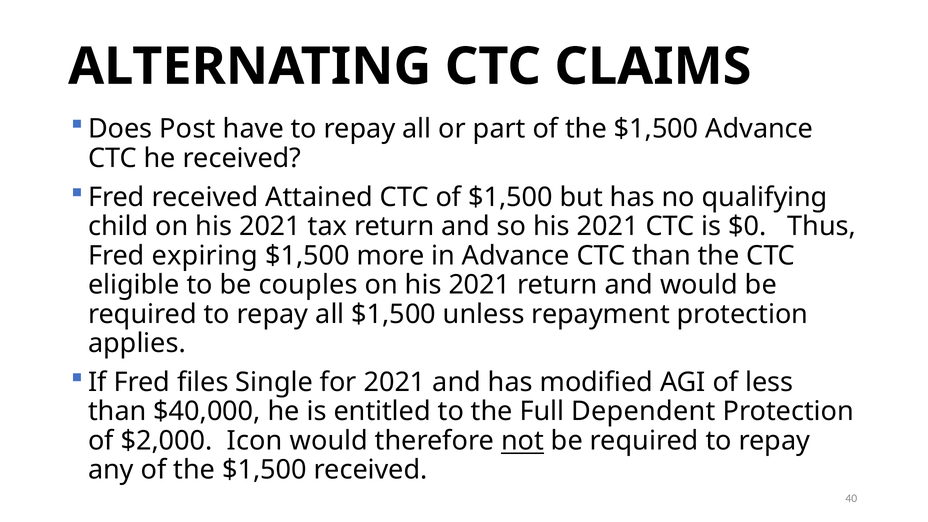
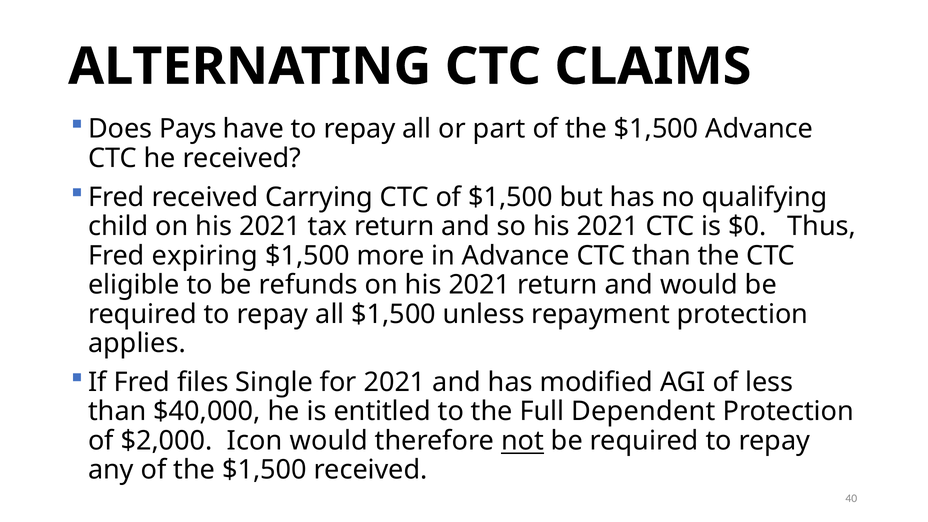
Post: Post -> Pays (188, 129)
Attained: Attained -> Carrying (319, 197)
couples: couples -> refunds (308, 285)
